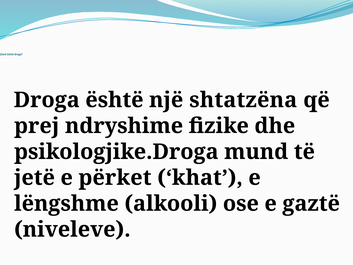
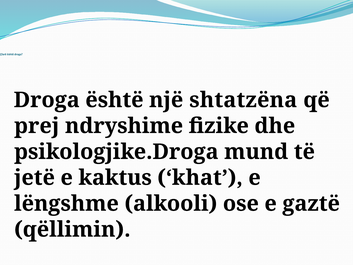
përket: përket -> kaktus (115, 178)
niveleve: niveleve -> qëllimin (72, 229)
